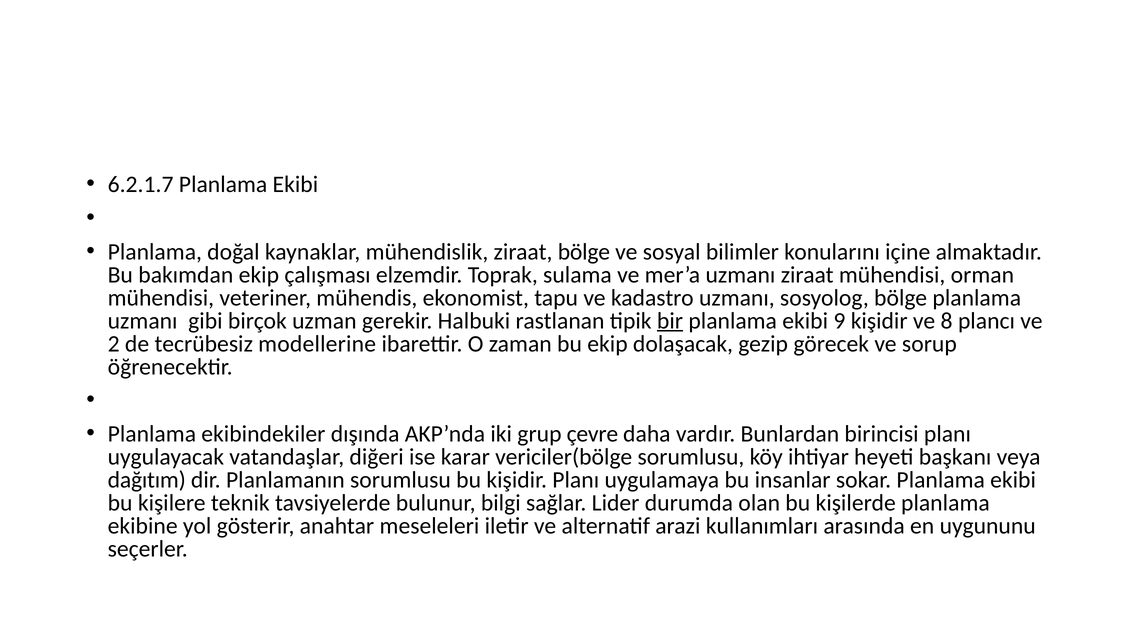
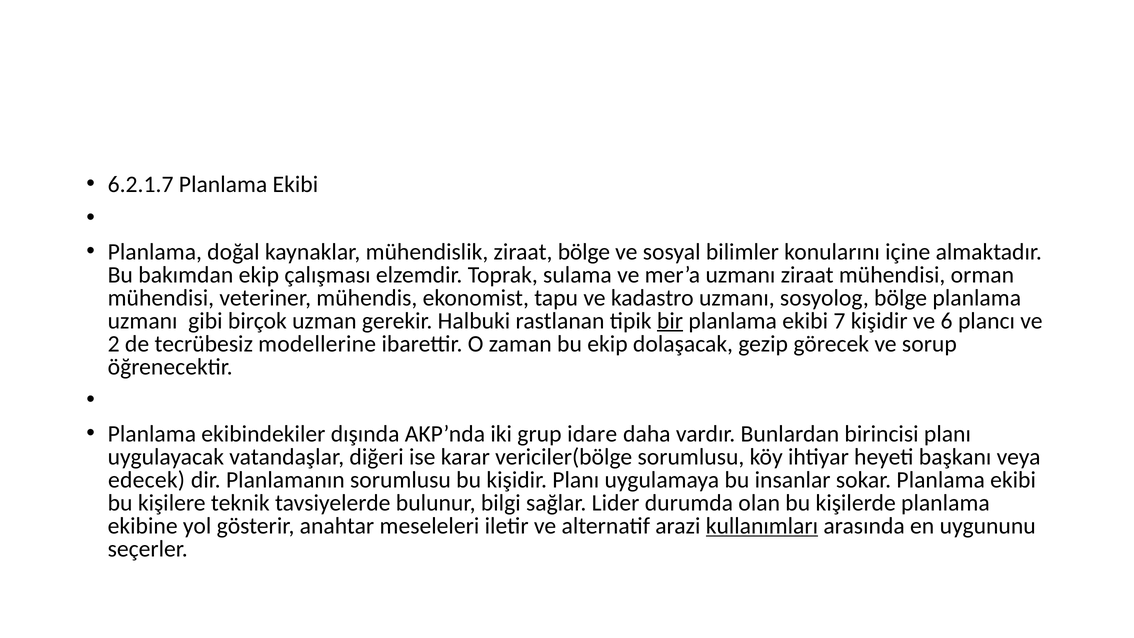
9: 9 -> 7 (839, 321)
8: 8 -> 6 (947, 321)
çevre: çevre -> idare (592, 434)
dağıtım: dağıtım -> edecek (147, 480)
kullanımları underline: none -> present (762, 526)
